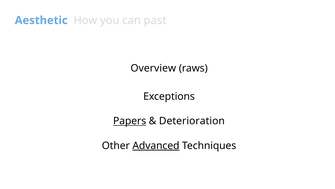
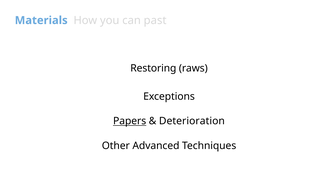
Aesthetic: Aesthetic -> Materials (41, 20)
Overview: Overview -> Restoring (153, 68)
Advanced underline: present -> none (156, 145)
